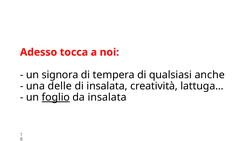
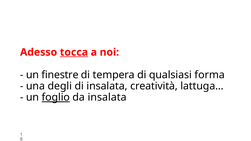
tocca underline: none -> present (74, 52)
signora: signora -> finestre (60, 75)
anche: anche -> forma (210, 75)
delle: delle -> degli (60, 86)
